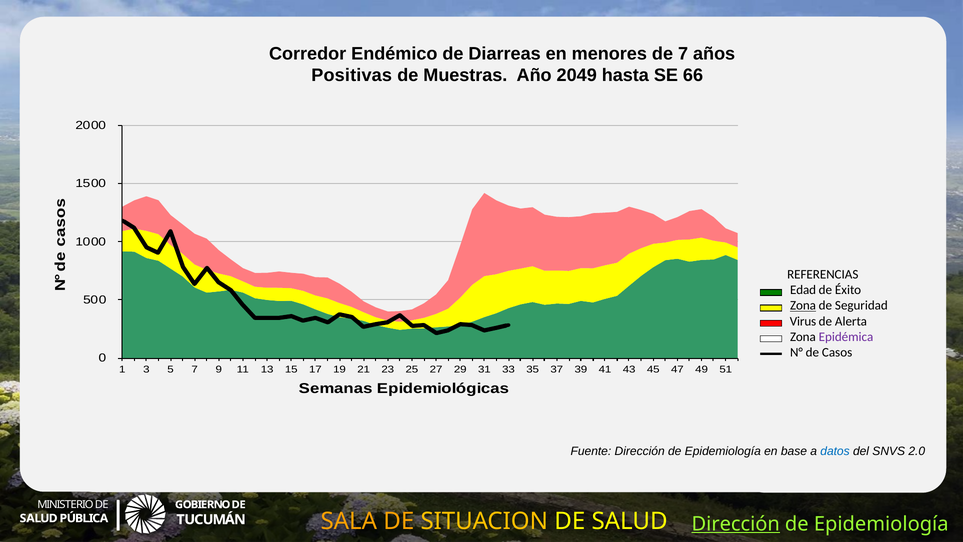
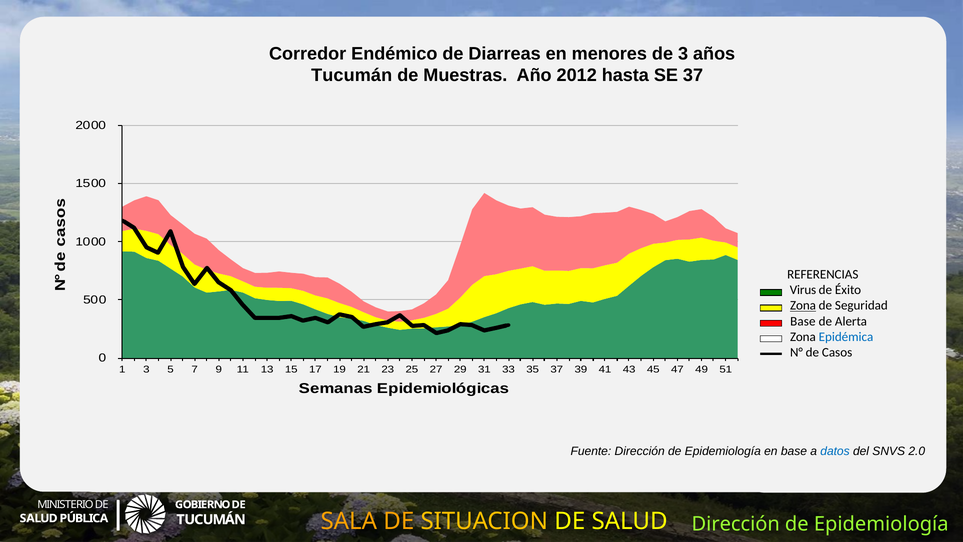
de 7: 7 -> 3 (683, 54)
Positivas: Positivas -> Tucumán (352, 75)
2049: 2049 -> 2012 (577, 75)
SE 66: 66 -> 37 (693, 75)
Edad: Edad -> Virus (803, 290)
Virus: Virus -> Base (803, 321)
Epidémica colour: purple -> blue (846, 337)
Dirección underline: present -> none (736, 524)
